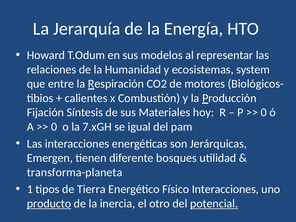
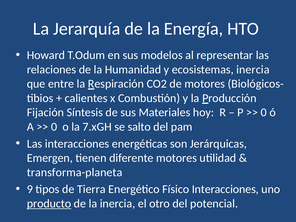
ecosistemas system: system -> inercia (253, 70)
igual: igual -> salto (139, 127)
diferente bosques: bosques -> motores (177, 158)
1: 1 -> 9 (30, 189)
potencial underline: present -> none (214, 204)
